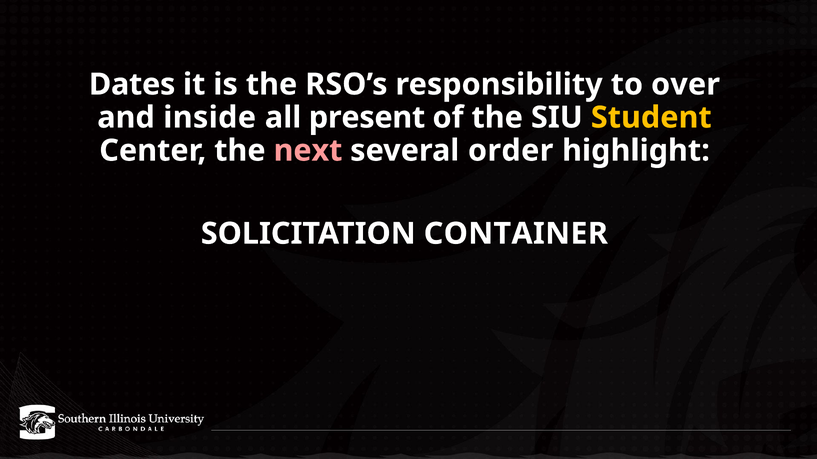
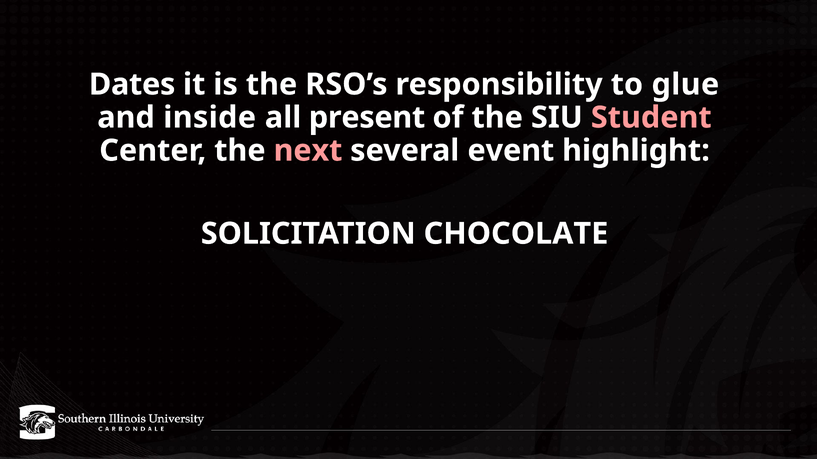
over: over -> glue (685, 85)
Student colour: yellow -> pink (651, 118)
order: order -> event (511, 151)
CONTAINER: CONTAINER -> CHOCOLATE (516, 234)
